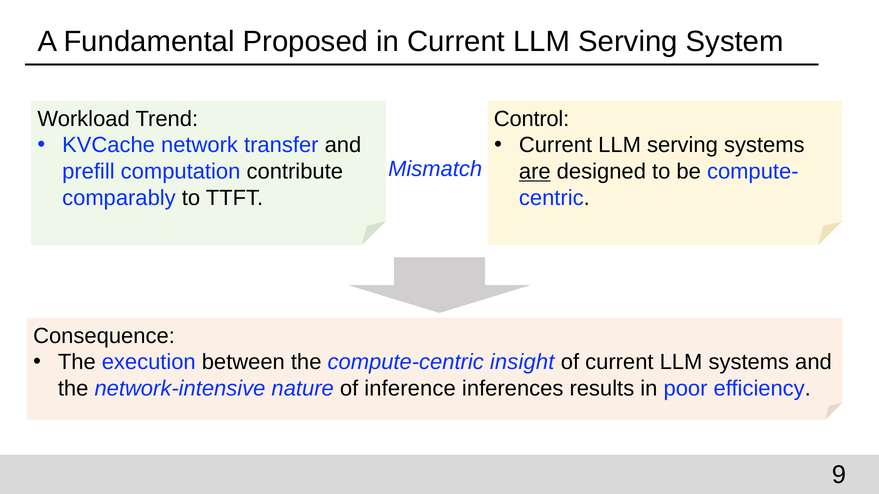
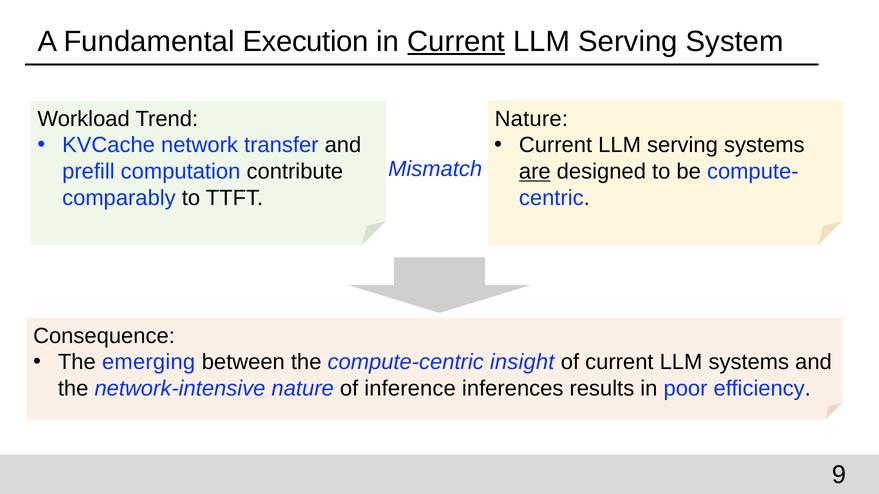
Proposed: Proposed -> Execution (306, 42)
Current underline: none -> present (456, 42)
Control: Control -> Nature (531, 119)
execution: execution -> emerging (149, 362)
